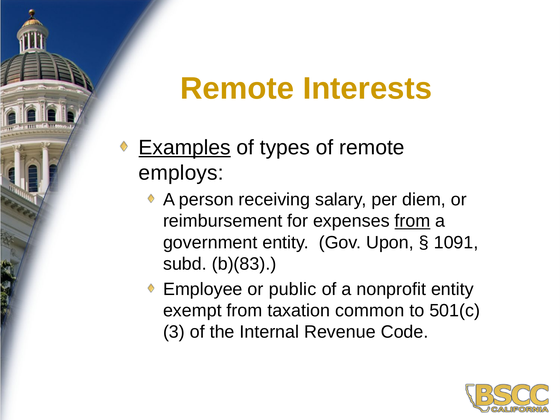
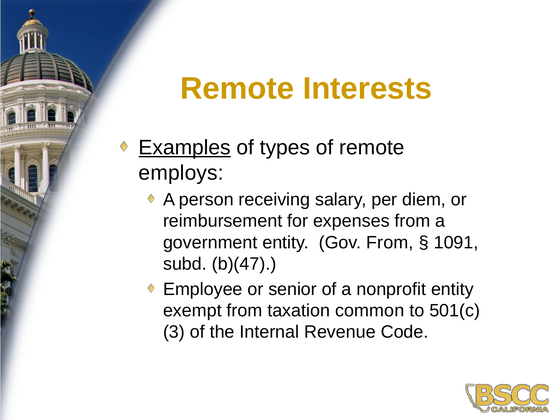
from underline: present -> none (412, 221)
Gov Upon: Upon -> From (390, 243)
b)(83: b)(83 -> b)(47 (244, 264)
public: public -> senior (293, 289)
